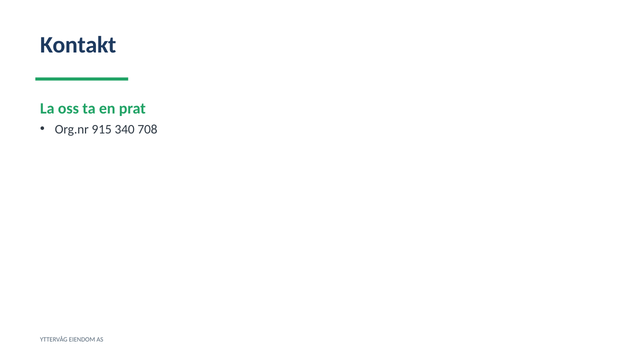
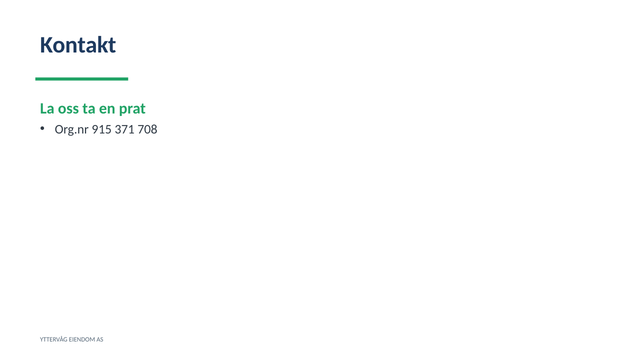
340: 340 -> 371 (125, 129)
